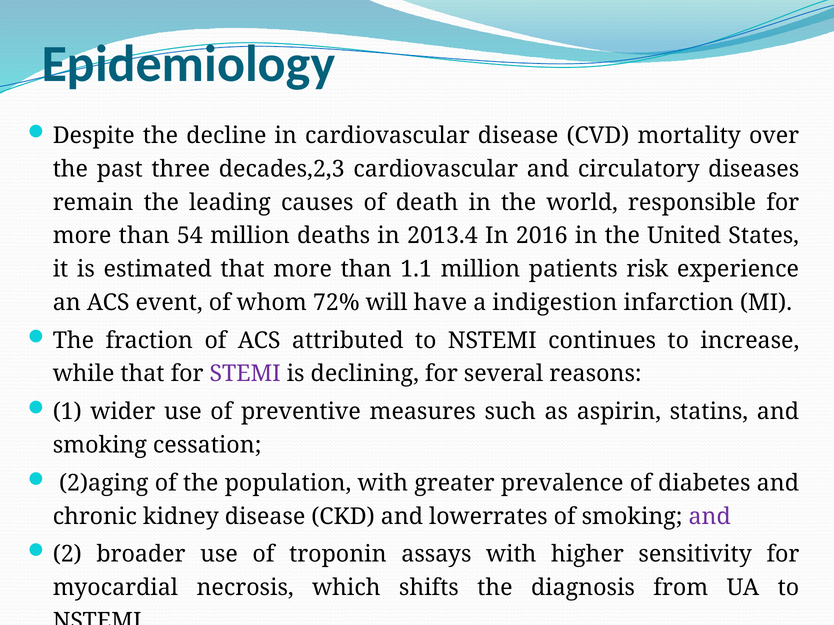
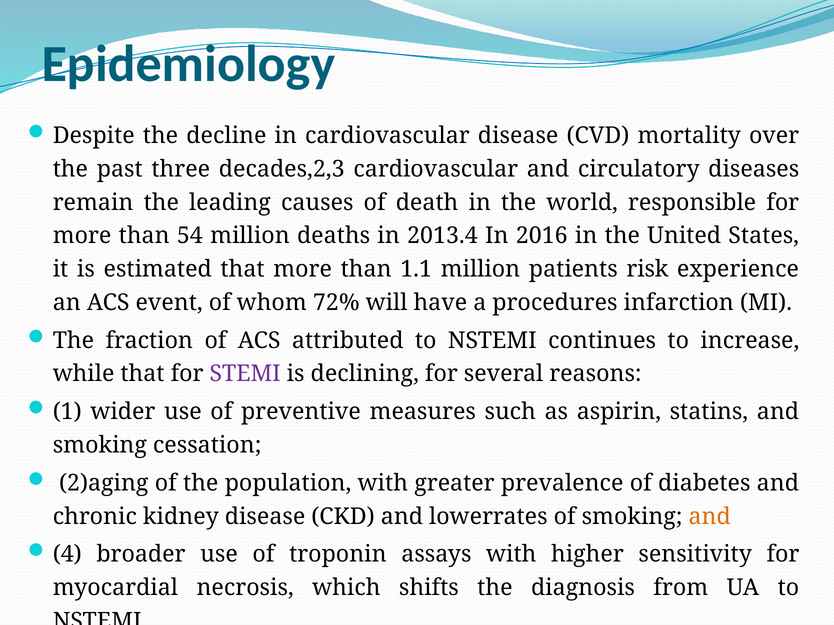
indigestion: indigestion -> procedures (555, 303)
and colour: purple -> orange (710, 517)
2: 2 -> 4 (67, 555)
